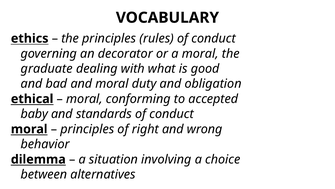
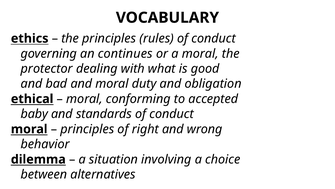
decorator: decorator -> continues (125, 53)
graduate: graduate -> protector (47, 69)
